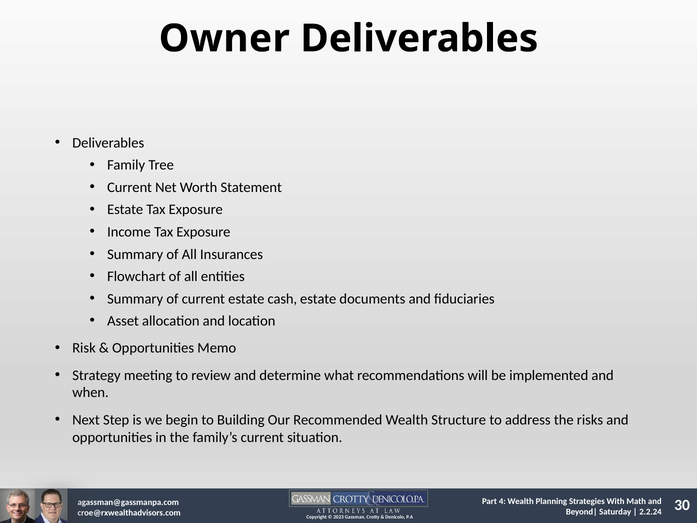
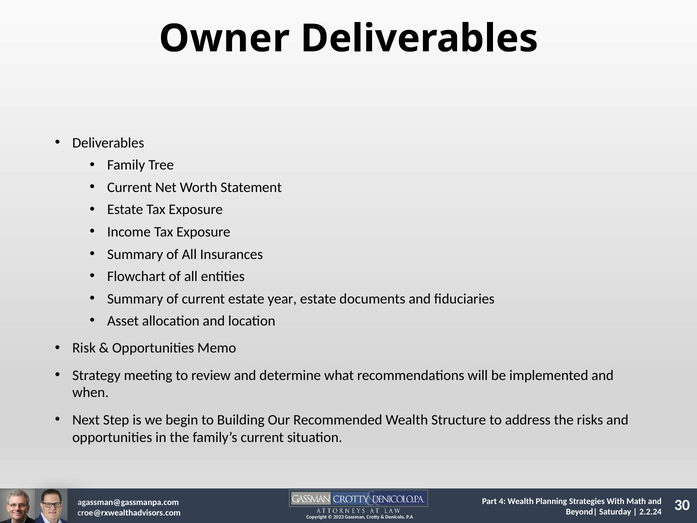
cash: cash -> year (282, 299)
